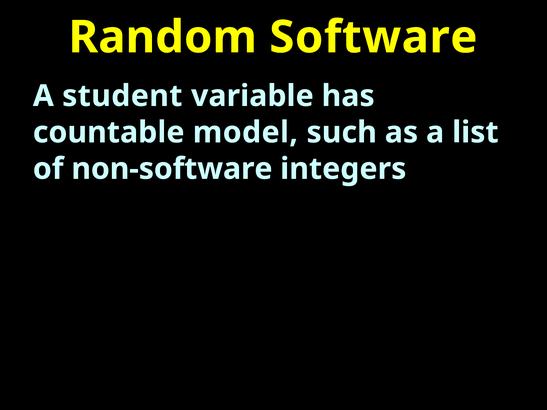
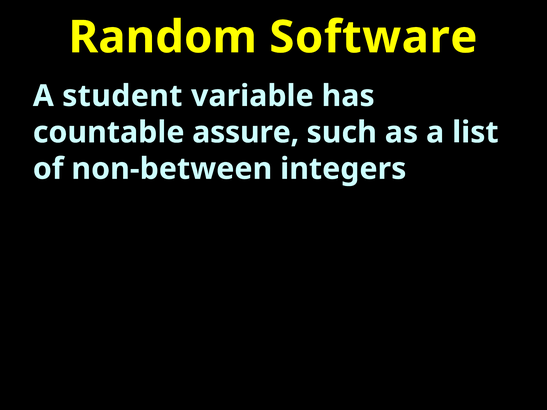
model: model -> assure (246, 132)
non-software: non-software -> non-between (172, 169)
